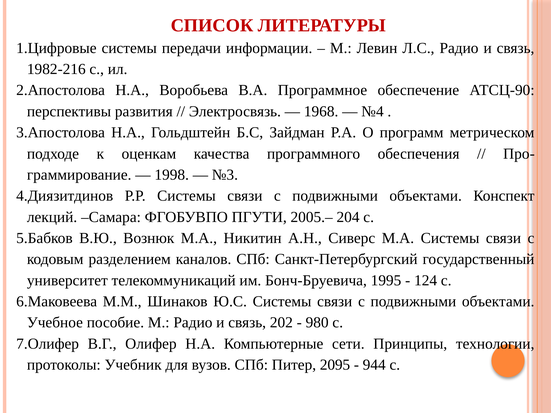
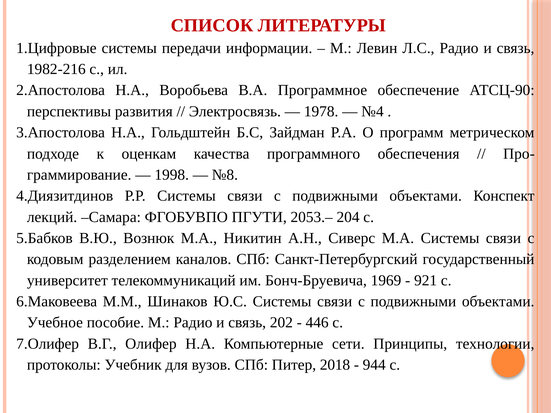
1968: 1968 -> 1978 (321, 111)
№3: №3 -> №8 (225, 175)
2005.–: 2005.– -> 2053.– (312, 217)
1995: 1995 -> 1969 (386, 280)
124: 124 -> 921 (426, 280)
980: 980 -> 446 (317, 323)
2095: 2095 -> 2018 (335, 365)
